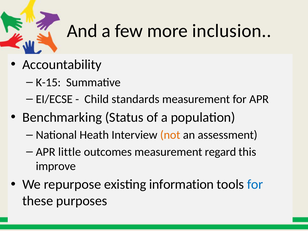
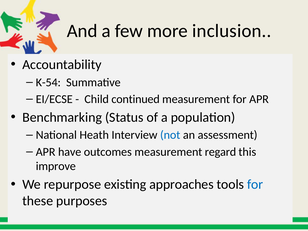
K-15: K-15 -> K-54 (48, 82)
standards: standards -> continued (136, 99)
not colour: orange -> blue (170, 135)
little: little -> have (70, 152)
information: information -> approaches (181, 184)
